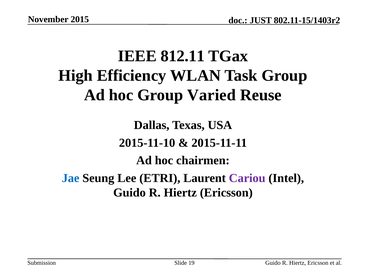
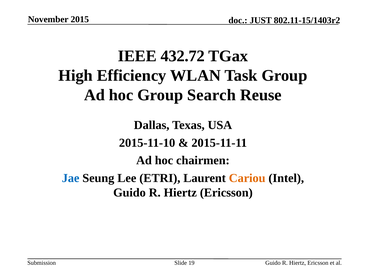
812.11: 812.11 -> 432.72 (183, 56)
Varied: Varied -> Search (212, 95)
Cariou colour: purple -> orange (247, 178)
